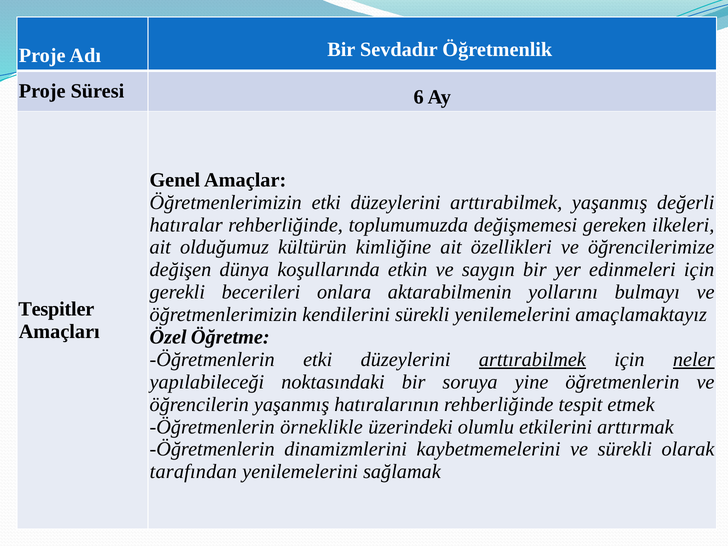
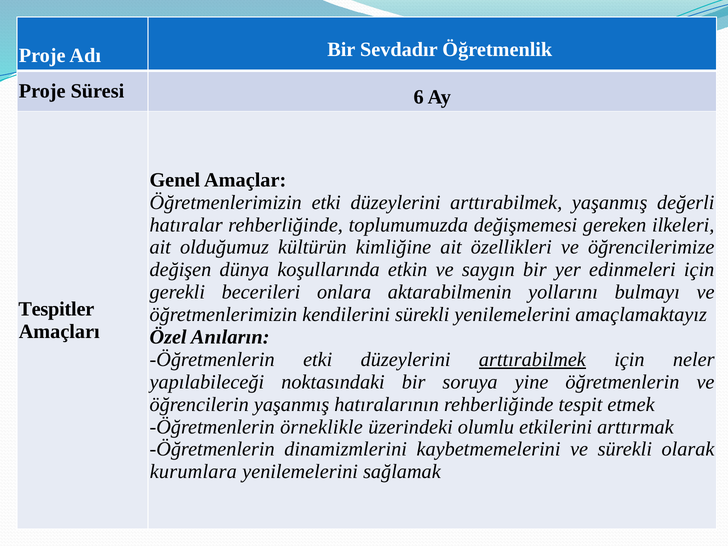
Öğretme: Öğretme -> Anıların (230, 337)
neler underline: present -> none (694, 360)
tarafından: tarafından -> kurumlara (193, 472)
